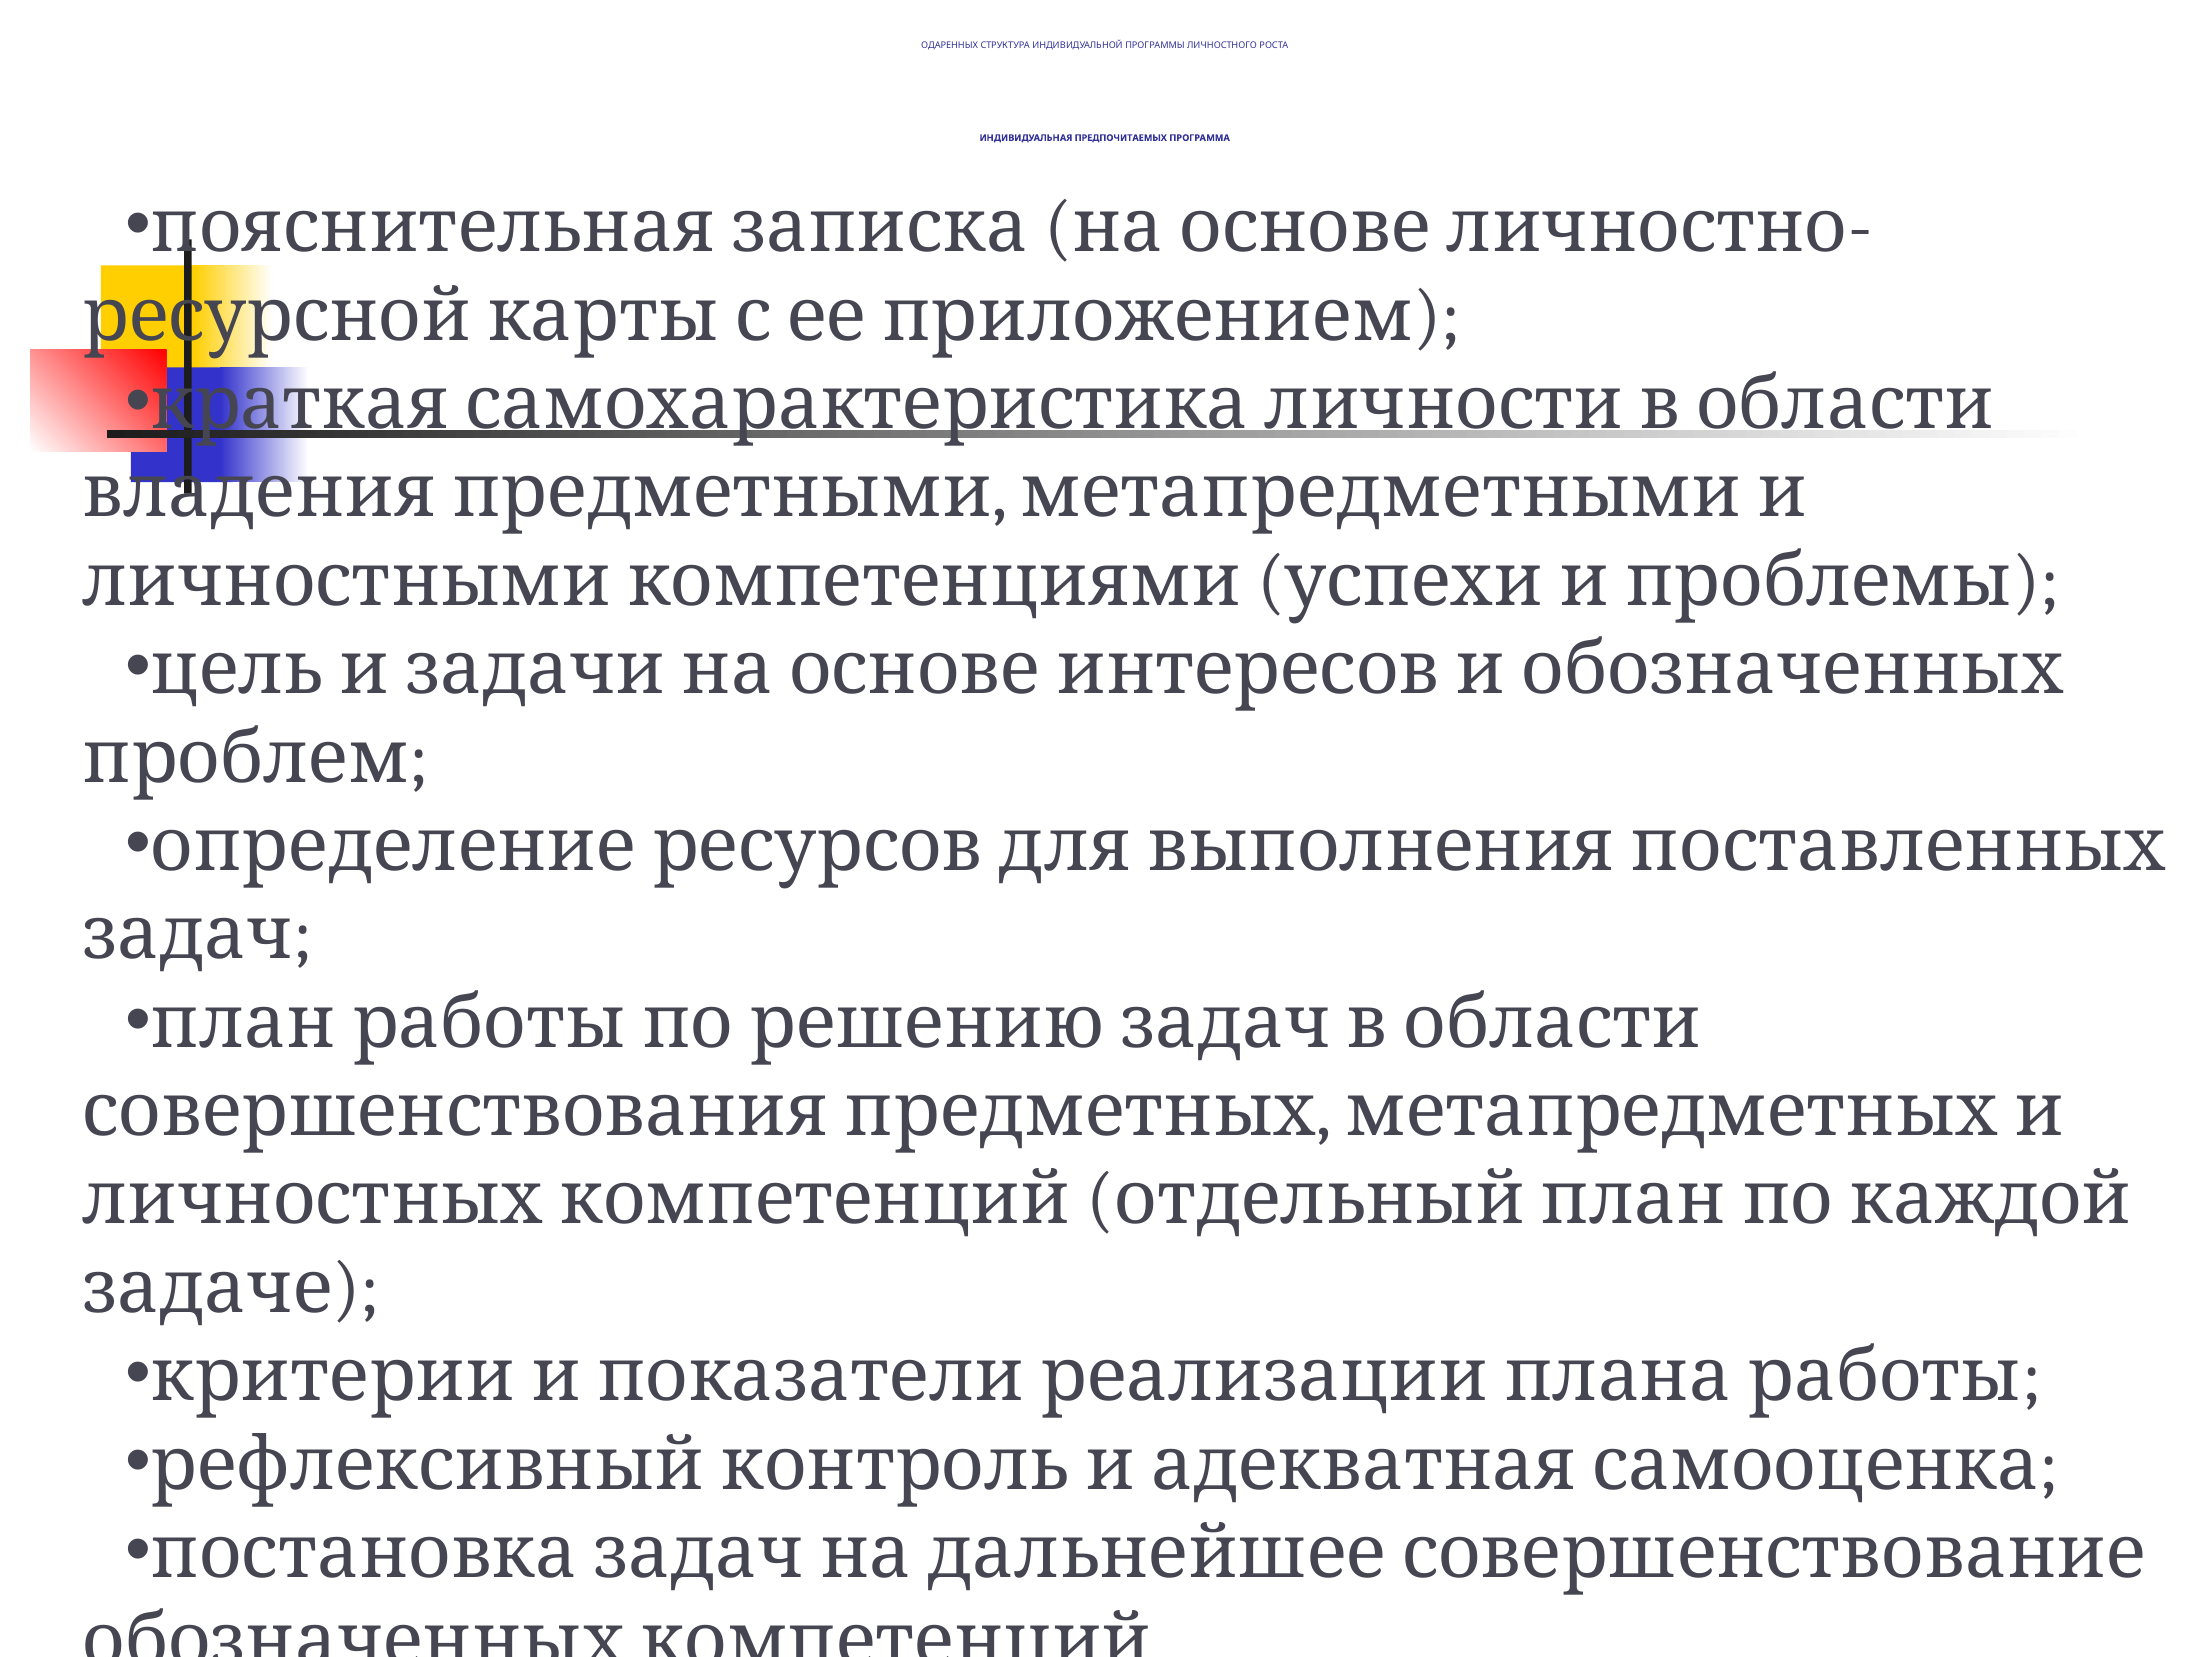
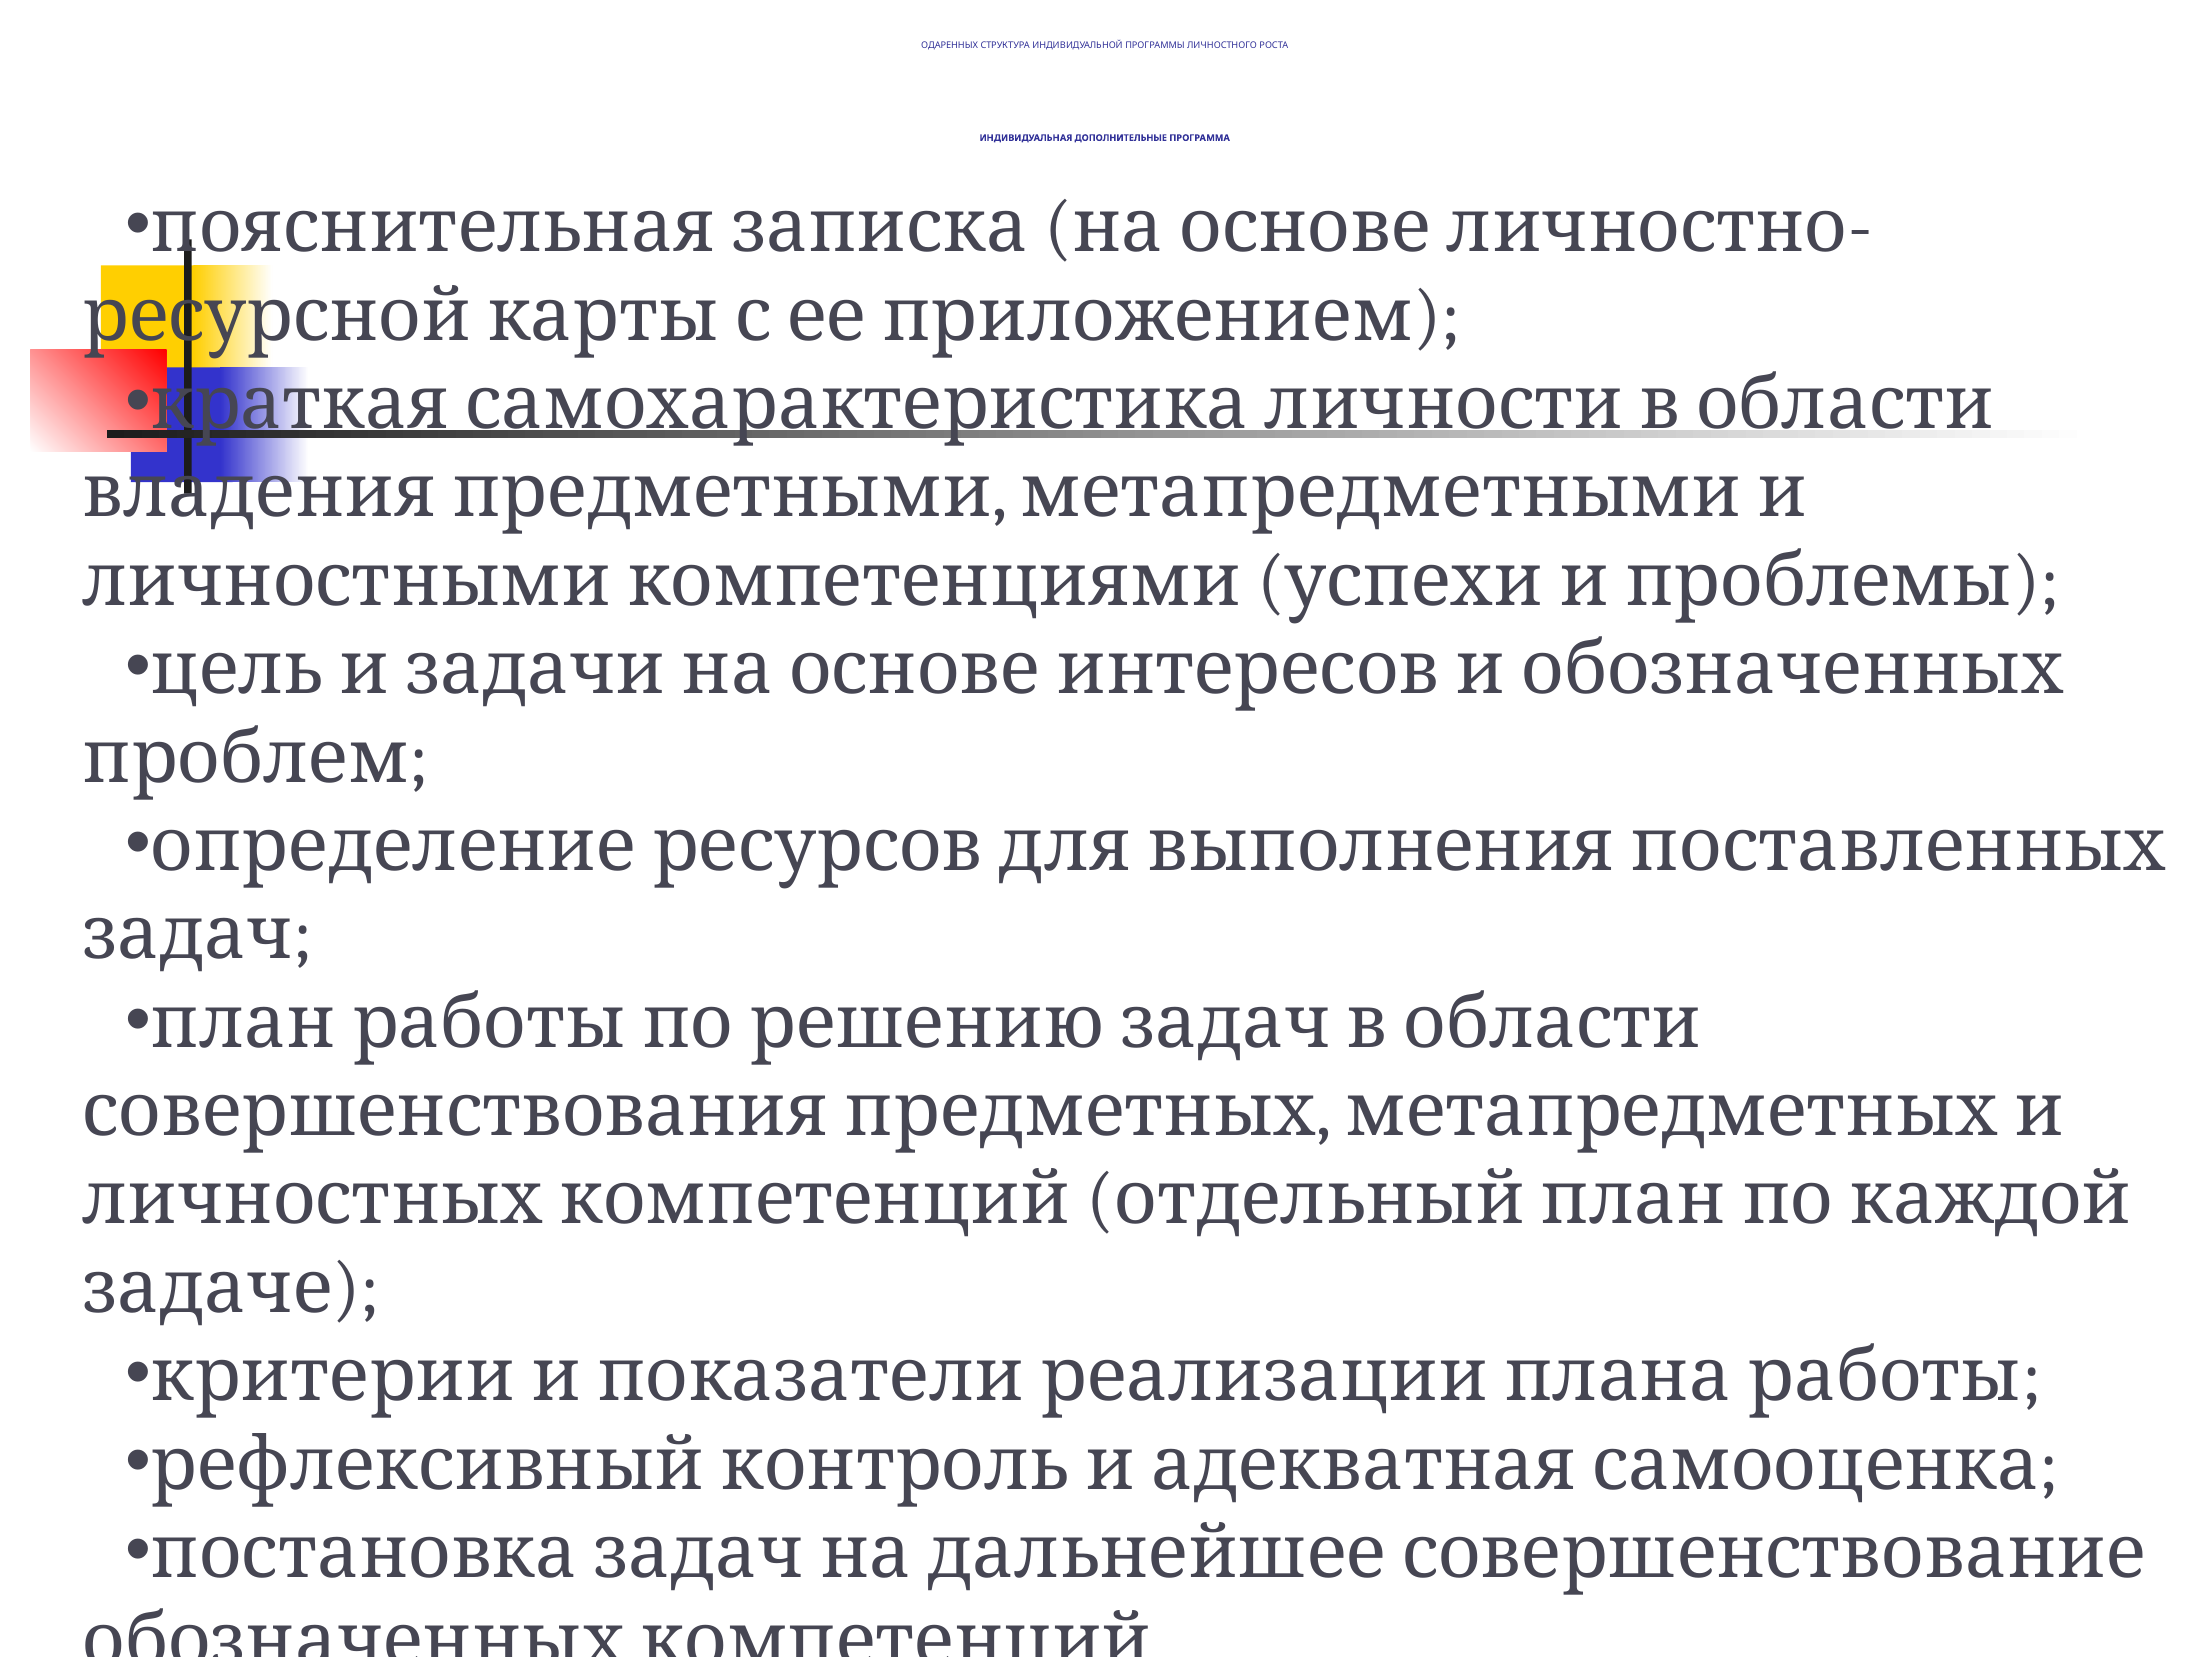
ПРЕДПОЧИТАЕМЫХ: ПРЕДПОЧИТАЕМЫХ -> ДОПОЛНИТЕЛЬНЫЕ (1121, 138)
